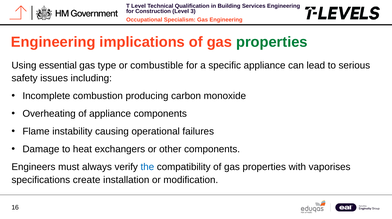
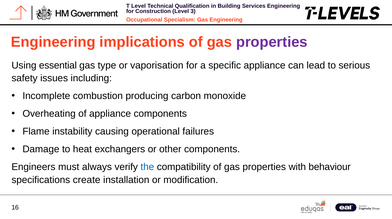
properties colour: green -> purple (272, 42)
combustible: combustible -> vaporisation (157, 65)
vaporises: vaporises -> behaviour (330, 167)
